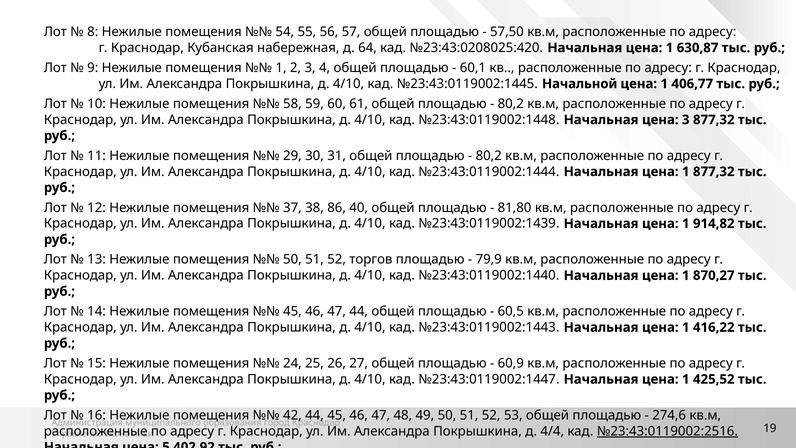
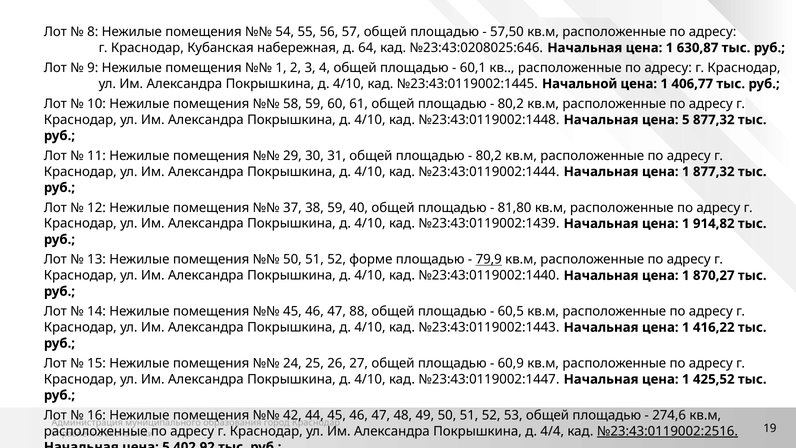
№23:43:0208025:420: №23:43:0208025:420 -> №23:43:0208025:646 (476, 48)
№23:43:0119002:1448 Начальная цена 3: 3 -> 5 (686, 120)
38 86: 86 -> 59 (337, 208)
торгов: торгов -> форме (371, 259)
79,9 underline: none -> present (489, 259)
47 44: 44 -> 88 (359, 311)
